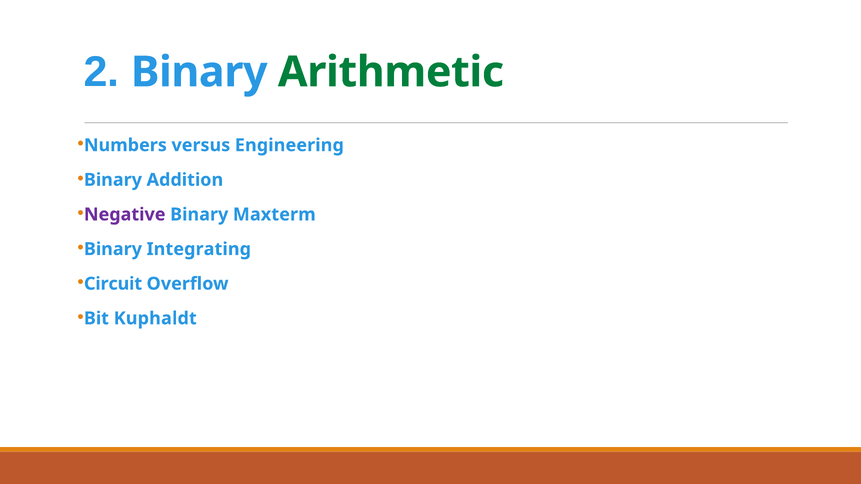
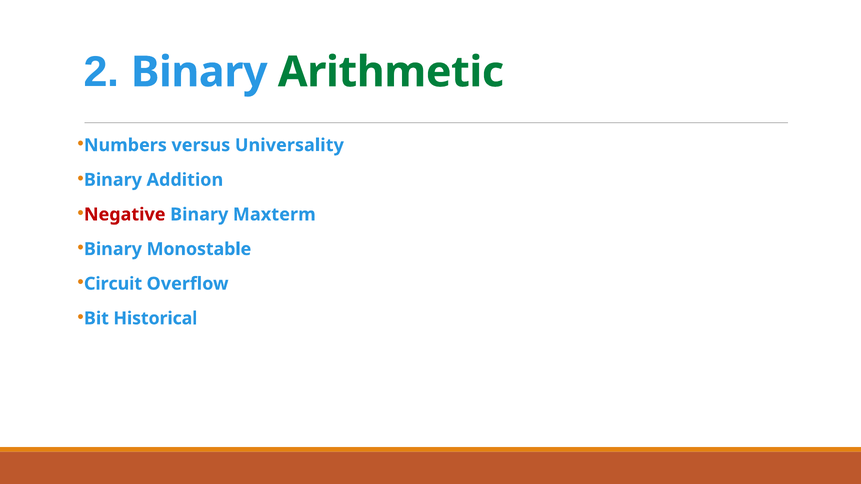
Engineering: Engineering -> Universality (289, 145)
Negative colour: purple -> red (125, 215)
Integrating: Integrating -> Monostable (199, 249)
Kuphaldt: Kuphaldt -> Historical (155, 319)
